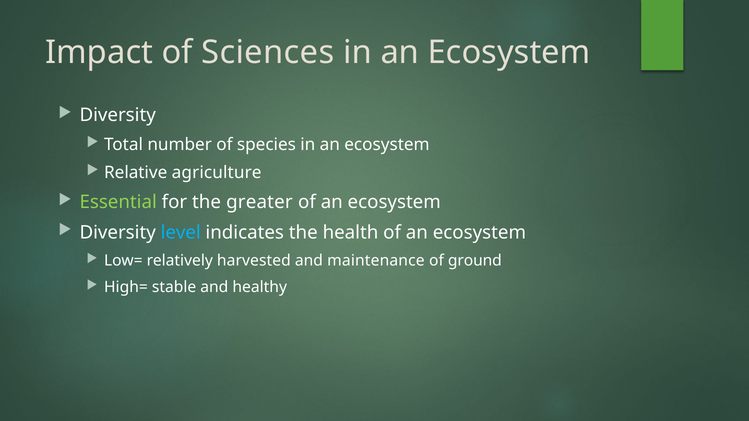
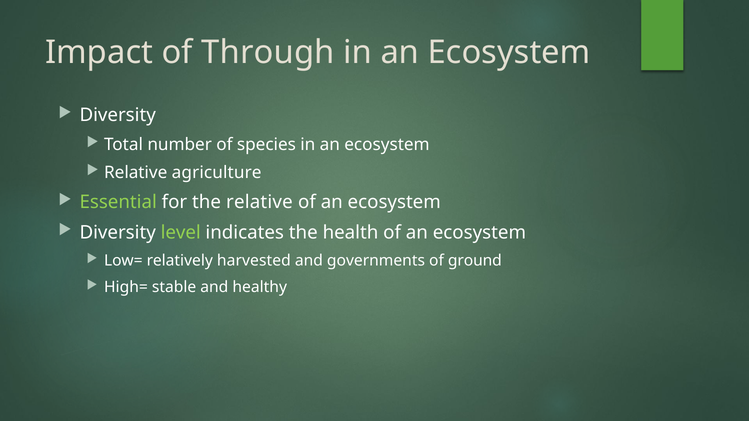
Sciences: Sciences -> Through (268, 53)
the greater: greater -> relative (259, 202)
level colour: light blue -> light green (181, 233)
maintenance: maintenance -> governments (376, 261)
